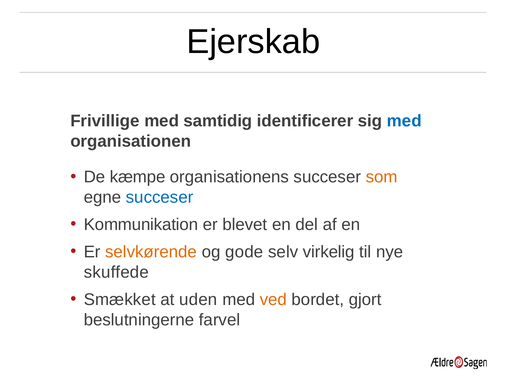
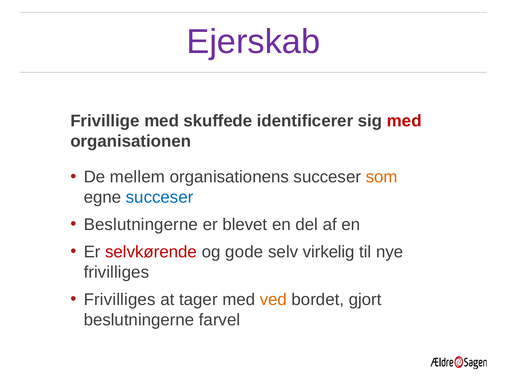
Ejerskab colour: black -> purple (253, 42)
samtidig: samtidig -> skuffede (218, 121)
med colour: blue -> red (404, 121)
kæmpe: kæmpe -> mellem (137, 177)
Kommunikation: Kommunikation -> Beslutningerne (141, 224)
selvkørende colour: orange -> red (151, 252)
skuffede: skuffede -> frivilliges (116, 272)
Smækket: Smækket -> Frivilliges (120, 299)
uden: uden -> tager (198, 299)
